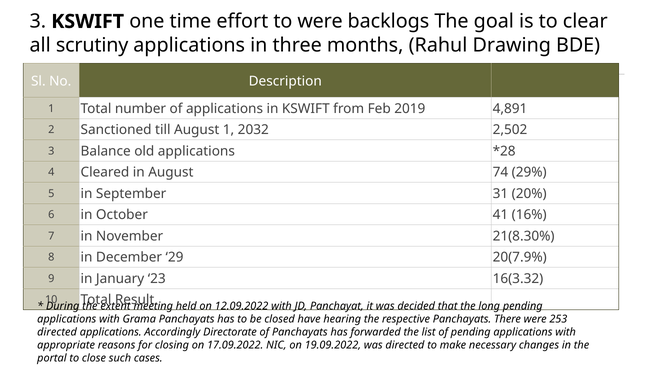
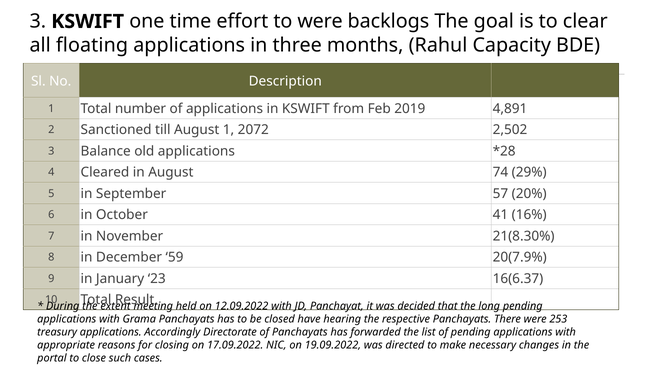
scrutiny: scrutiny -> floating (92, 45)
Drawing: Drawing -> Capacity (512, 45)
2032: 2032 -> 2072 (253, 130)
31: 31 -> 57 (500, 194)
29: 29 -> 59 (175, 258)
16(3.32: 16(3.32 -> 16(6.37 (518, 279)
directed: directed -> treasury (57, 332)
